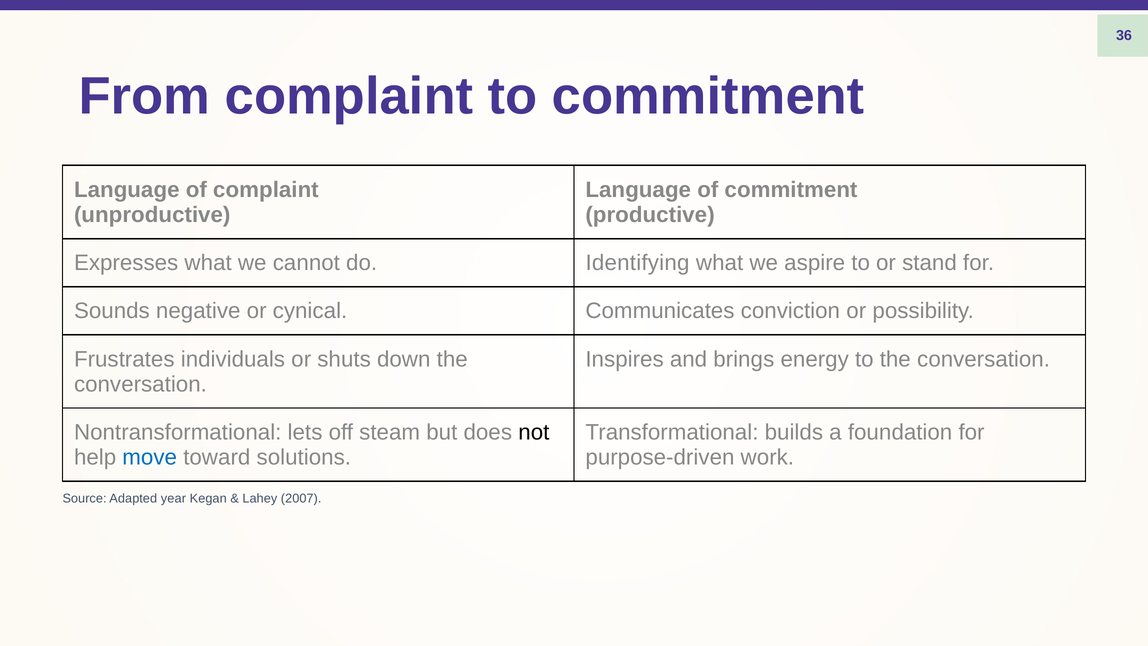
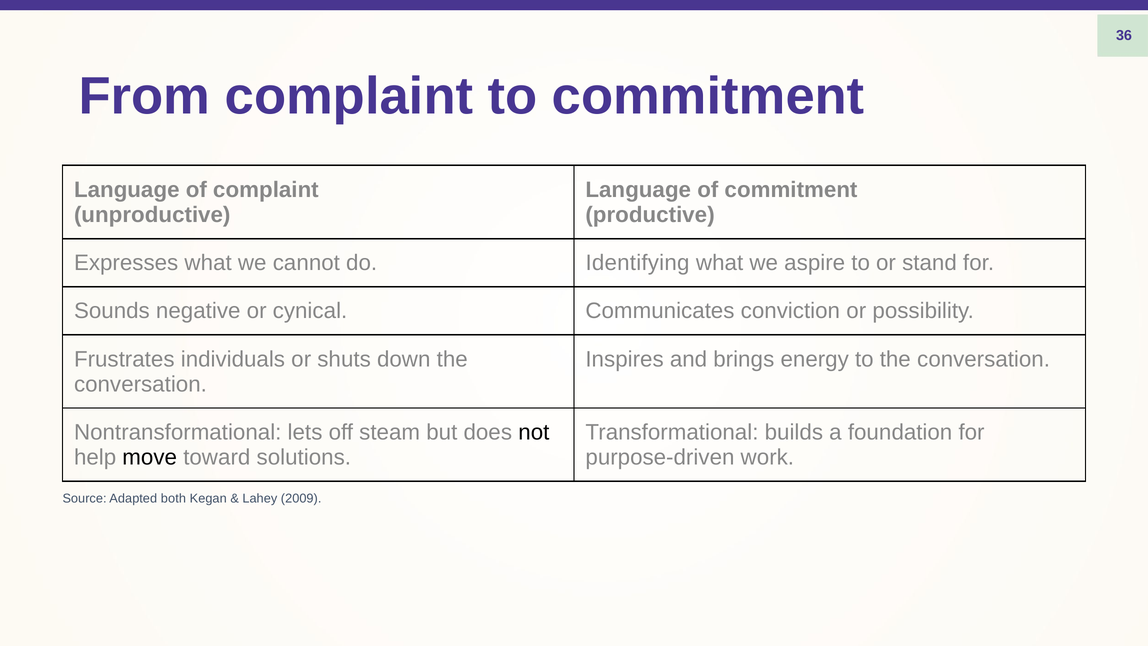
move colour: blue -> black (150, 457)
year: year -> both (173, 498)
2007: 2007 -> 2009 (301, 498)
